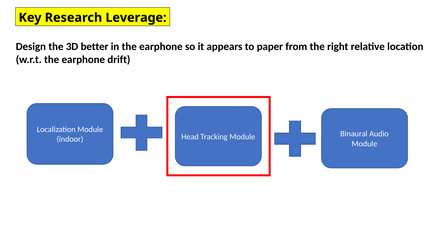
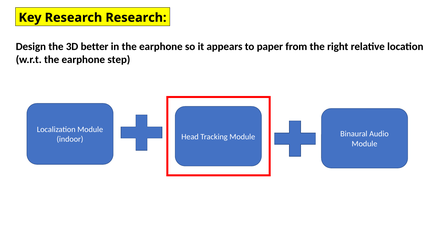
Research Leverage: Leverage -> Research (136, 18)
drift: drift -> step (119, 60)
